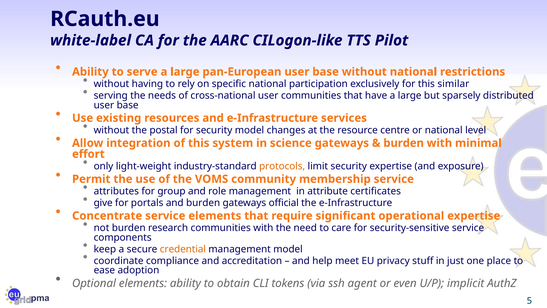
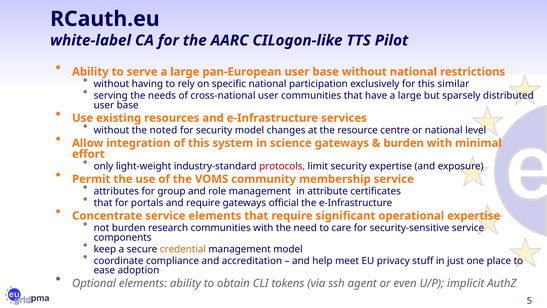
postal: postal -> noted (163, 130)
protocols colour: orange -> red (282, 166)
give: give -> that (103, 203)
and burden: burden -> require (203, 203)
